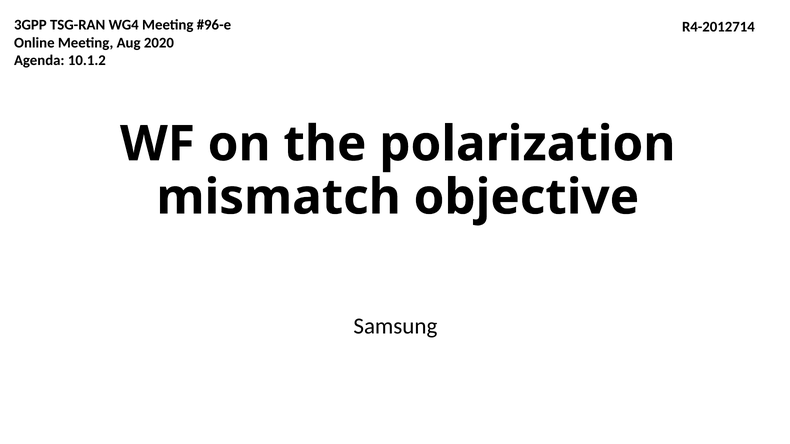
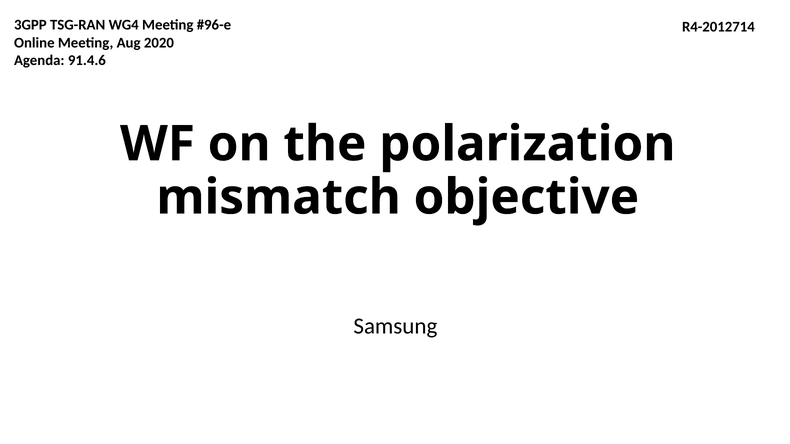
10.1.2: 10.1.2 -> 91.4.6 (87, 61)
